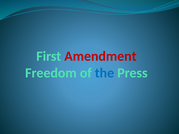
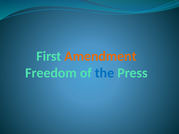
Amendment colour: red -> orange (100, 56)
